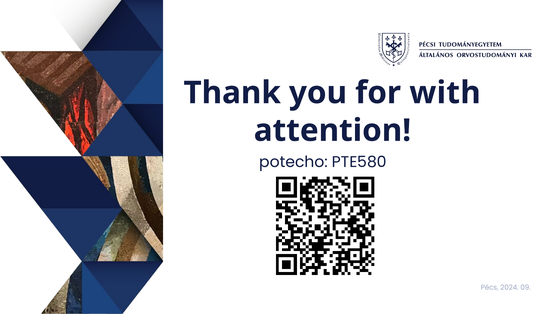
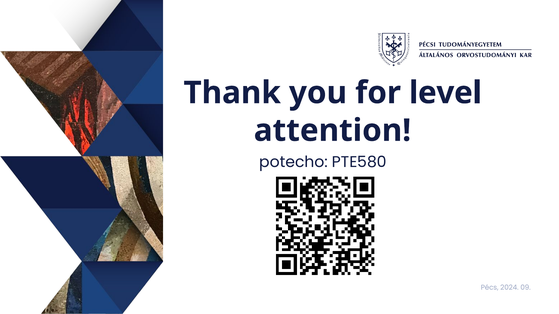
with: with -> level (445, 93)
